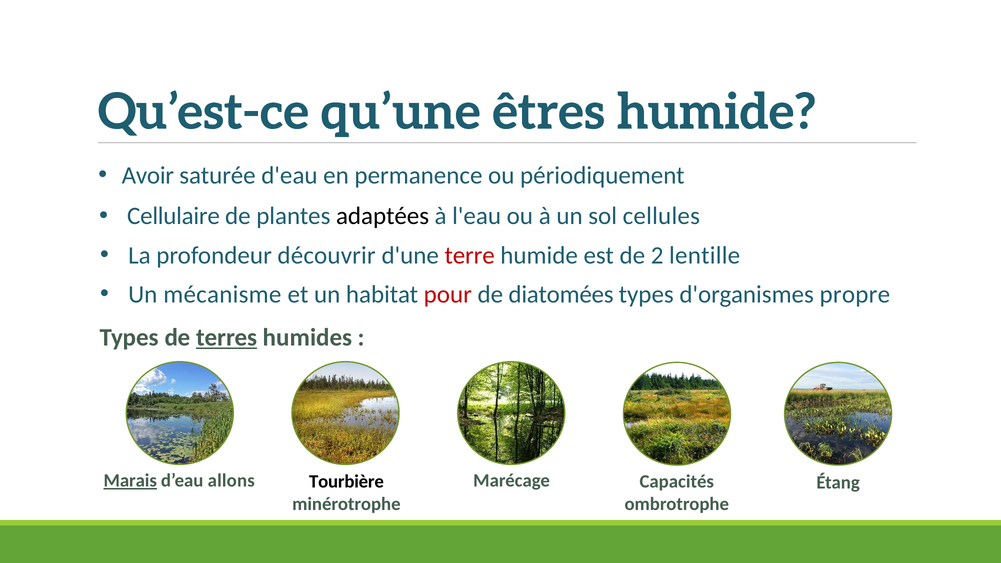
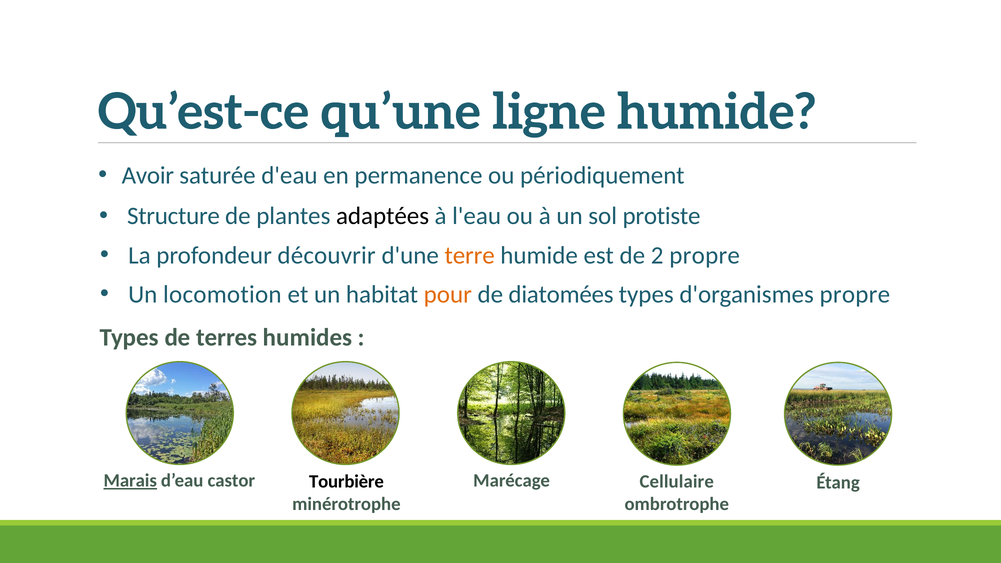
êtres: êtres -> ligne (549, 112)
Cellulaire: Cellulaire -> Structure (173, 216)
cellules: cellules -> protiste (662, 216)
terre colour: red -> orange (470, 255)
2 lentille: lentille -> propre (705, 255)
mécanisme: mécanisme -> locomotion (222, 295)
pour colour: red -> orange (448, 295)
terres underline: present -> none (227, 337)
allons: allons -> castor (231, 481)
Capacités: Capacités -> Cellulaire (677, 481)
